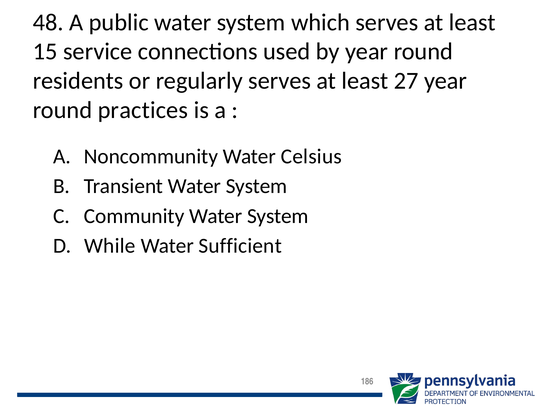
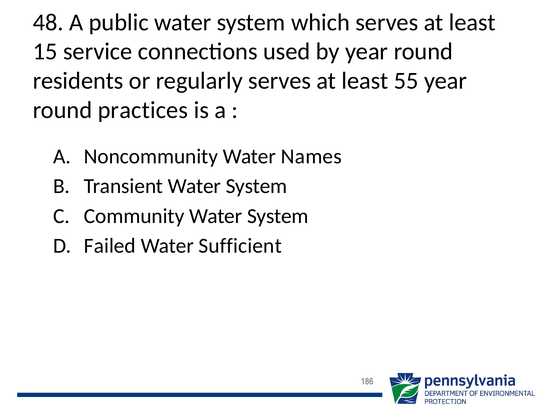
27: 27 -> 55 (406, 81)
Celsius: Celsius -> Names (311, 156)
While: While -> Failed (110, 246)
